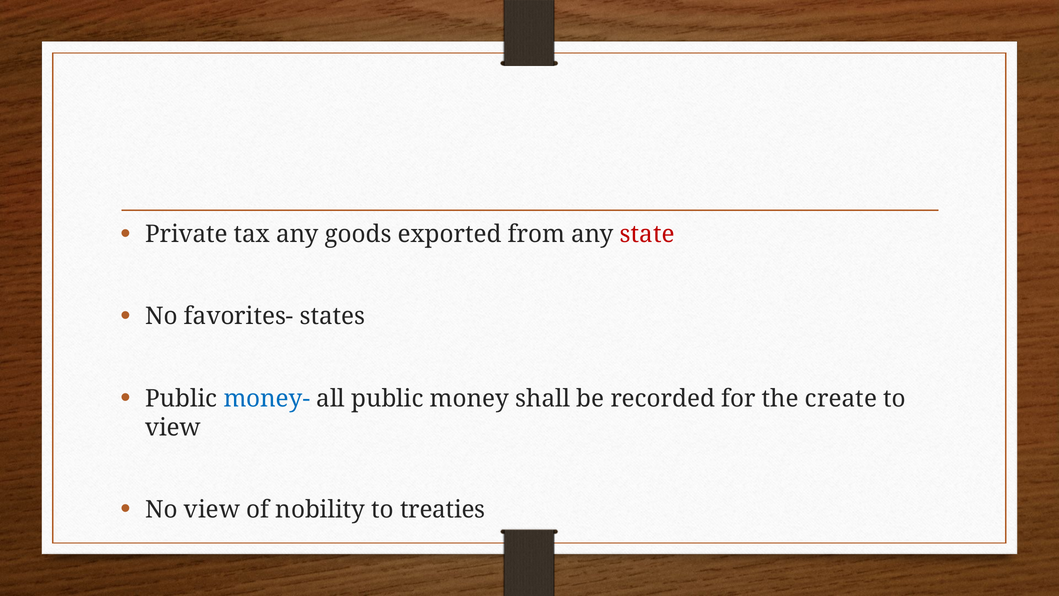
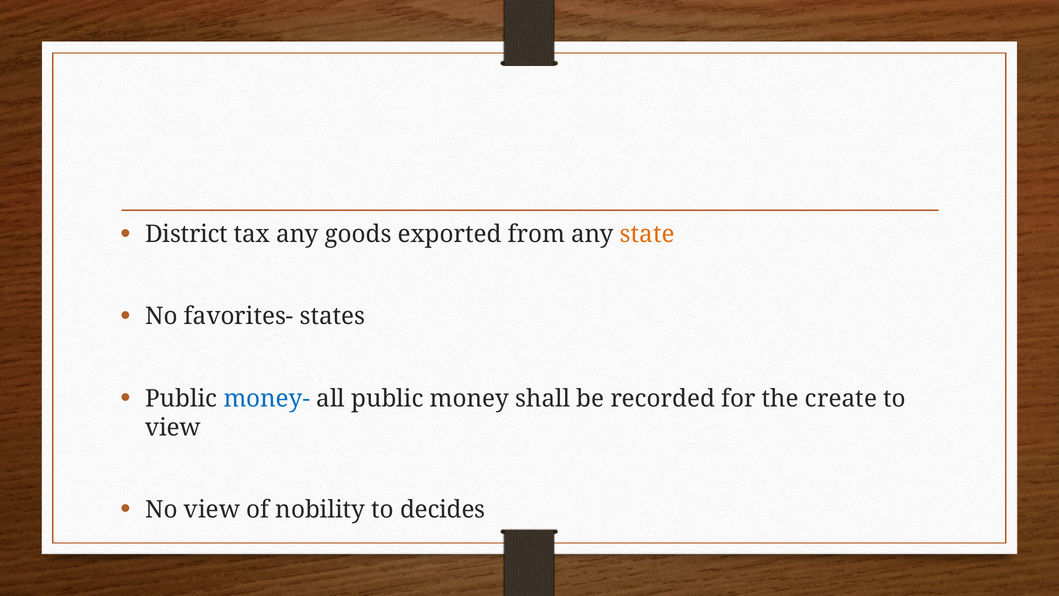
Private: Private -> District (187, 234)
state colour: red -> orange (647, 234)
treaties: treaties -> decides (443, 509)
